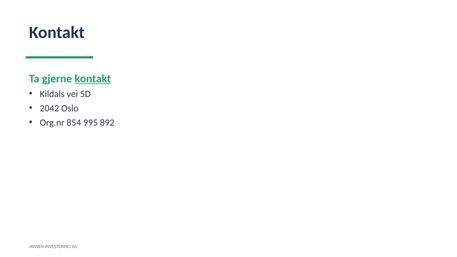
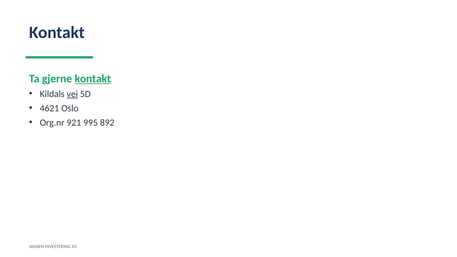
vei underline: none -> present (72, 94)
2042: 2042 -> 4621 (49, 108)
854: 854 -> 921 (74, 123)
